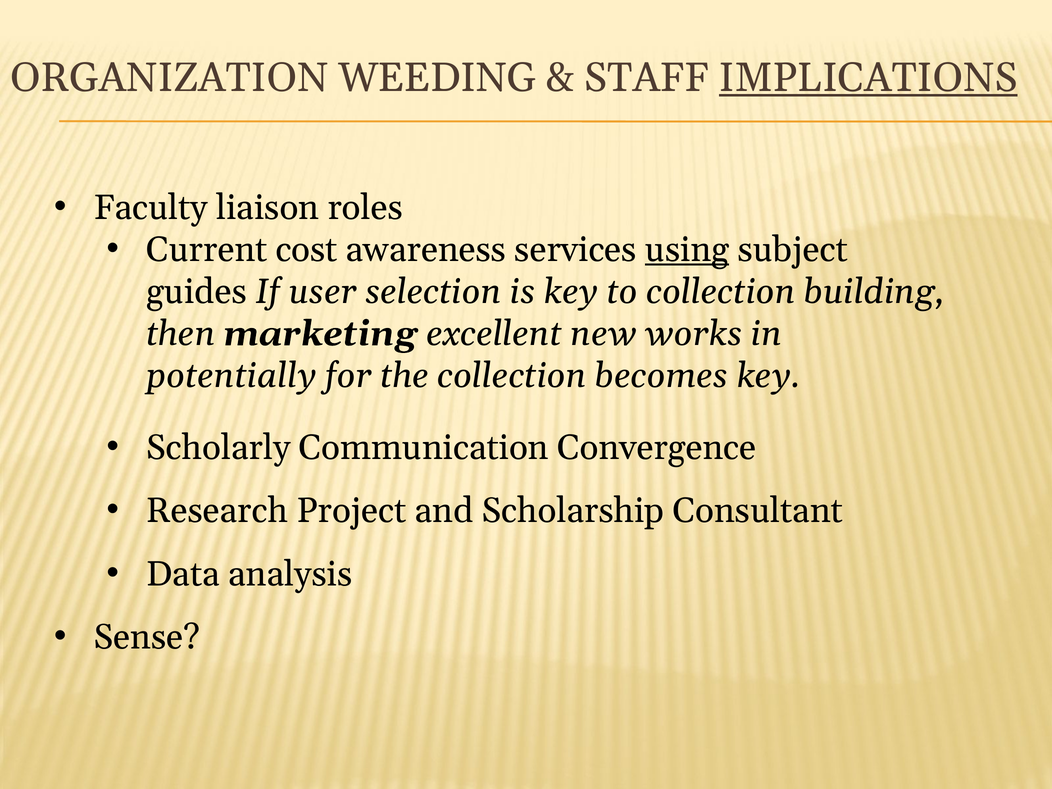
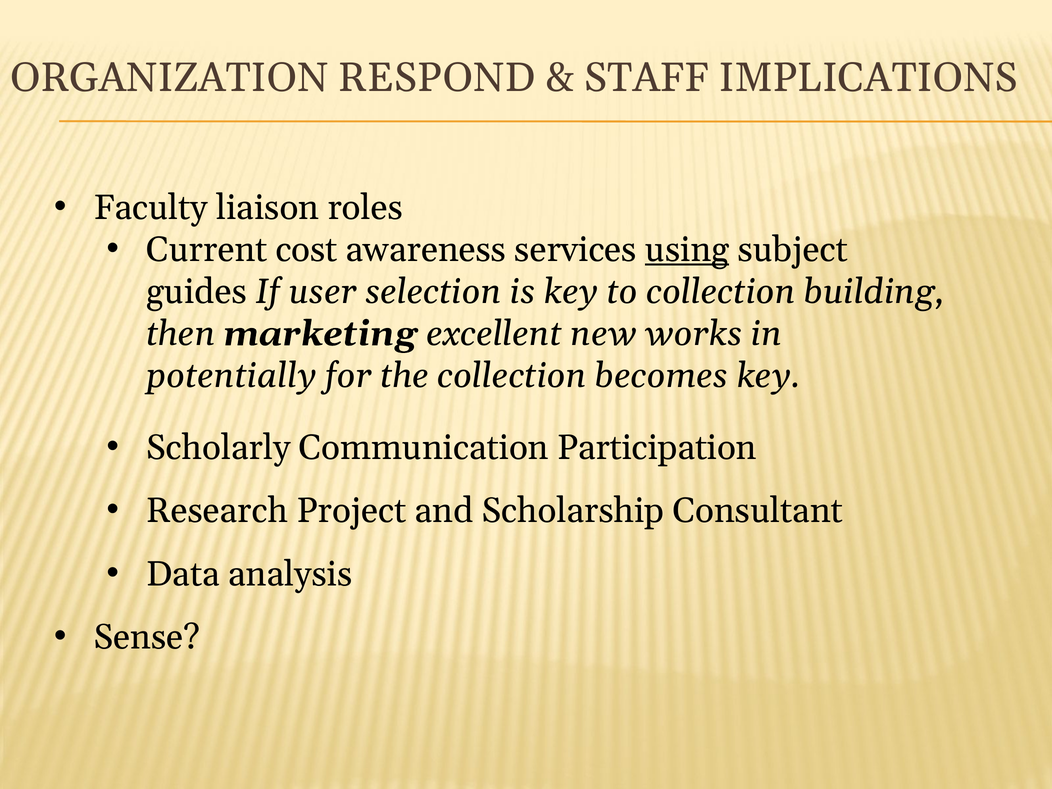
WEEDING: WEEDING -> RESPOND (437, 78)
IMPLICATIONS underline: present -> none (868, 78)
Convergence: Convergence -> Participation (657, 448)
